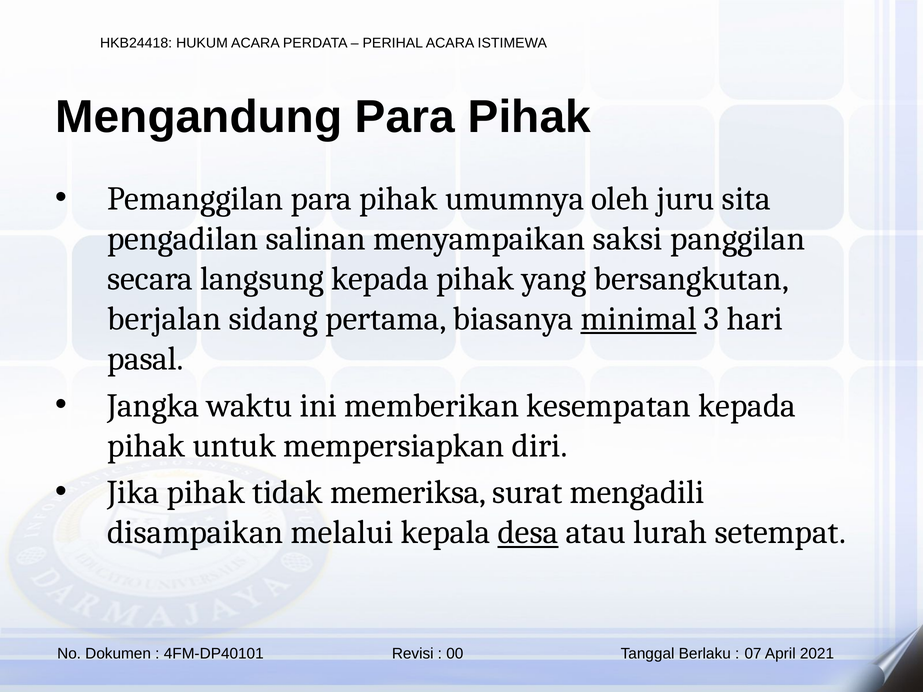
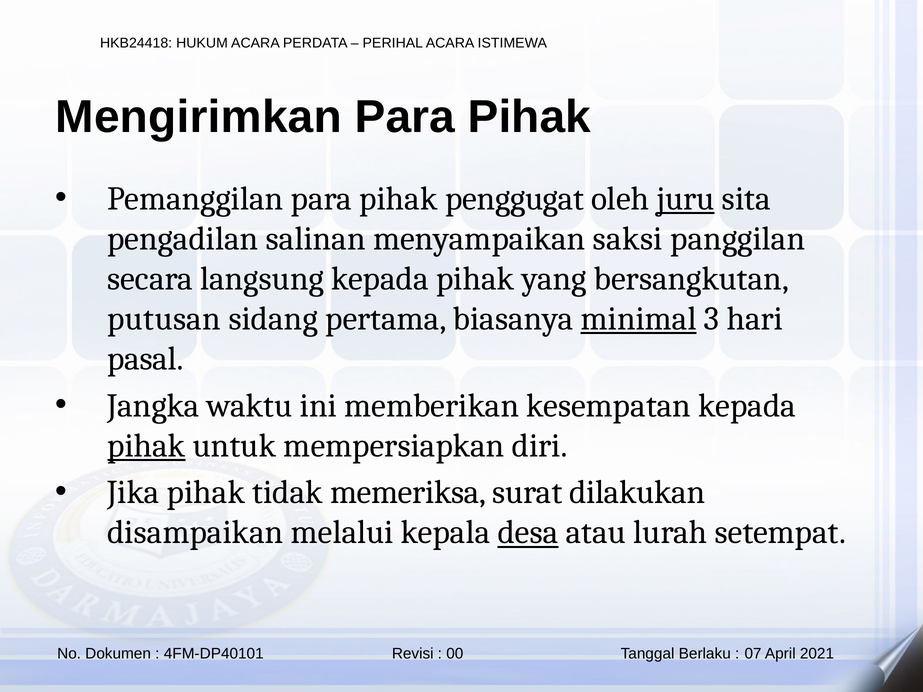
Mengandung: Mengandung -> Mengirimkan (199, 117)
umumnya: umumnya -> penggugat (515, 199)
juru underline: none -> present (686, 199)
berjalan: berjalan -> putusan (164, 319)
pihak underline: none -> present (146, 446)
mengadili: mengadili -> dilakukan (637, 493)
